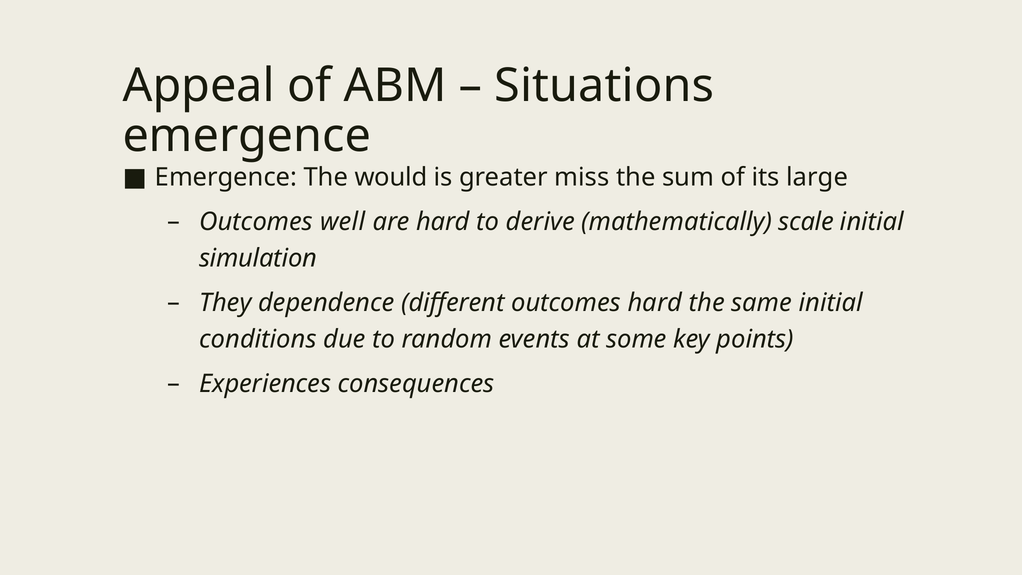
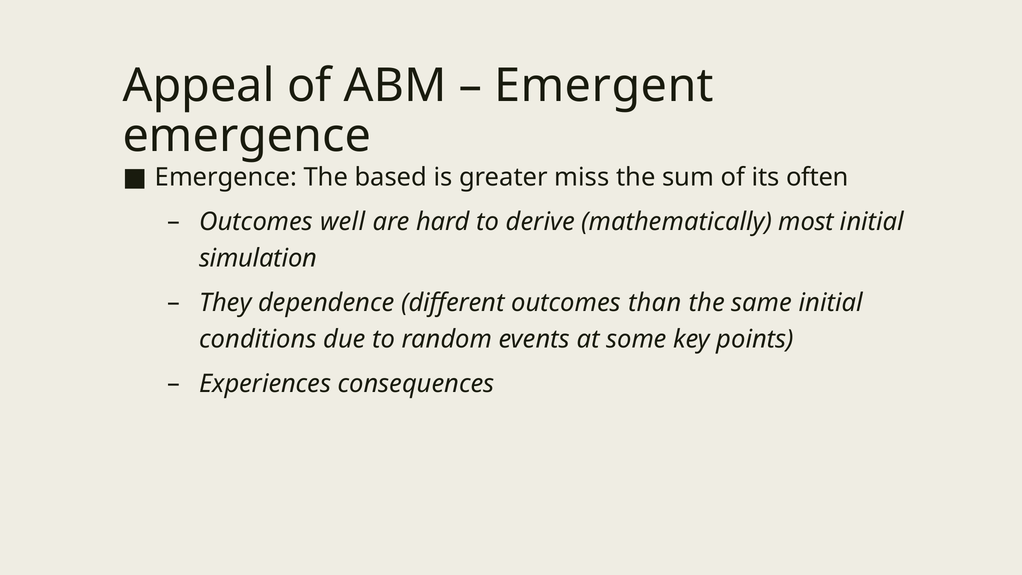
Situations: Situations -> Emergent (604, 86)
would: would -> based (391, 177)
large: large -> often (817, 177)
scale: scale -> most (806, 222)
outcomes hard: hard -> than (655, 303)
